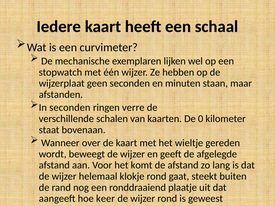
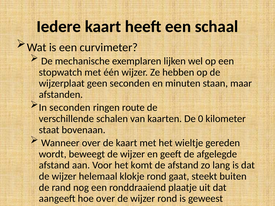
verre: verre -> route (133, 108)
hoe keer: keer -> over (106, 199)
